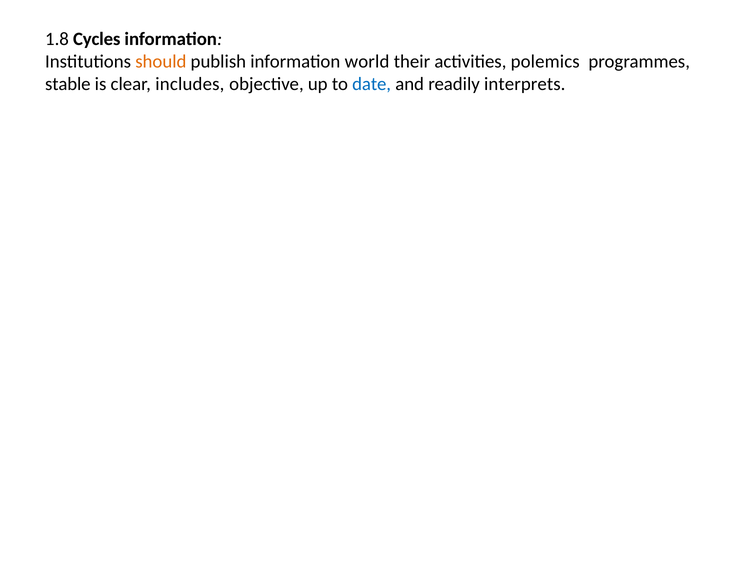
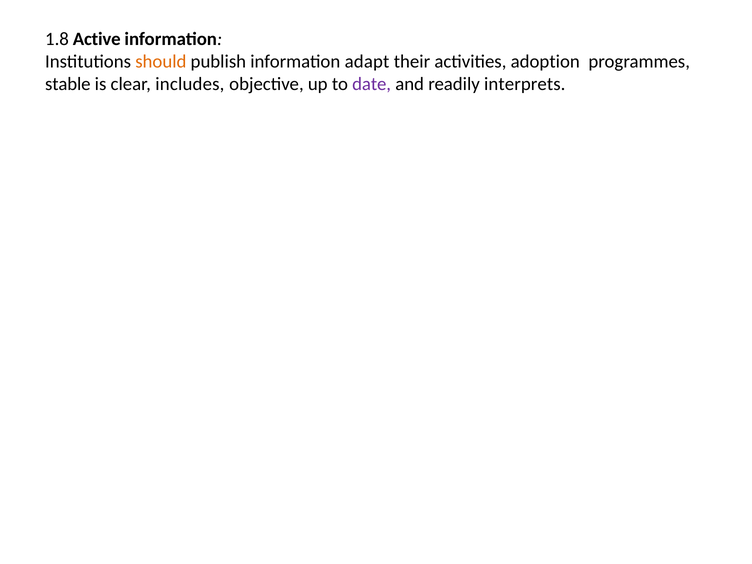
Cycles: Cycles -> Active (97, 39)
world: world -> adapt (367, 62)
polemics: polemics -> adoption (545, 62)
date colour: blue -> purple (372, 84)
